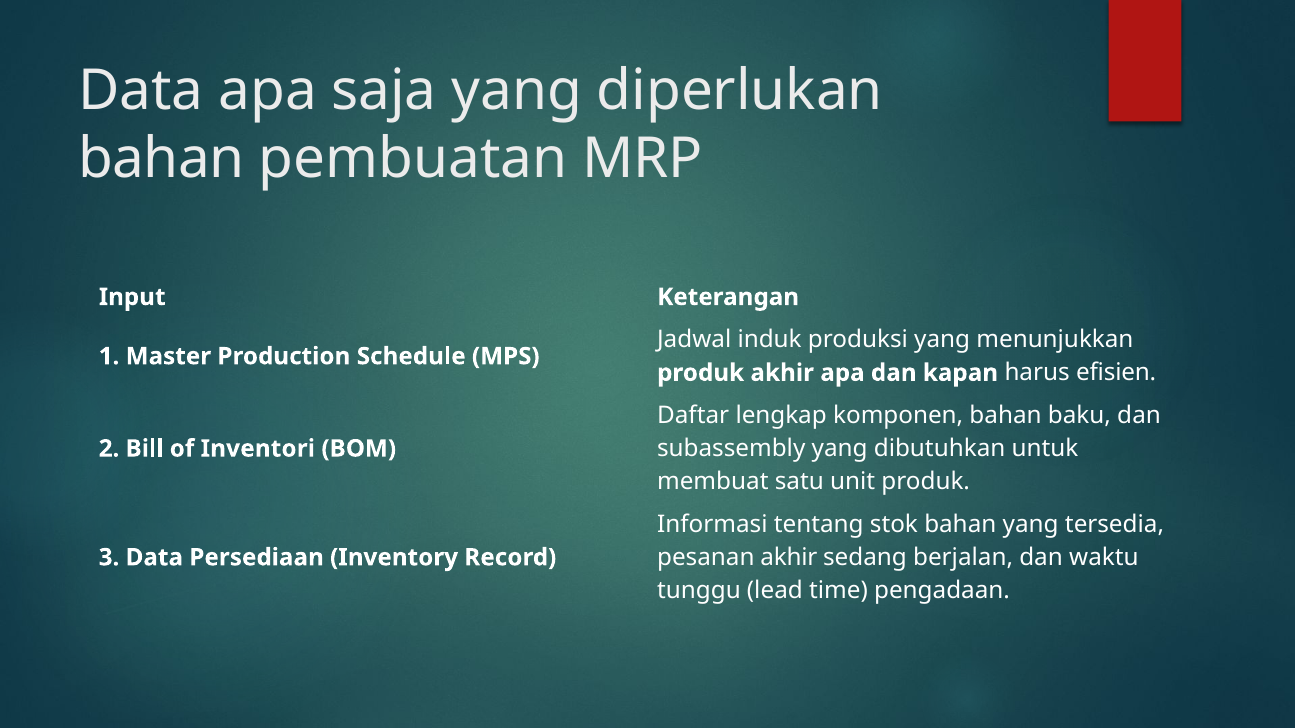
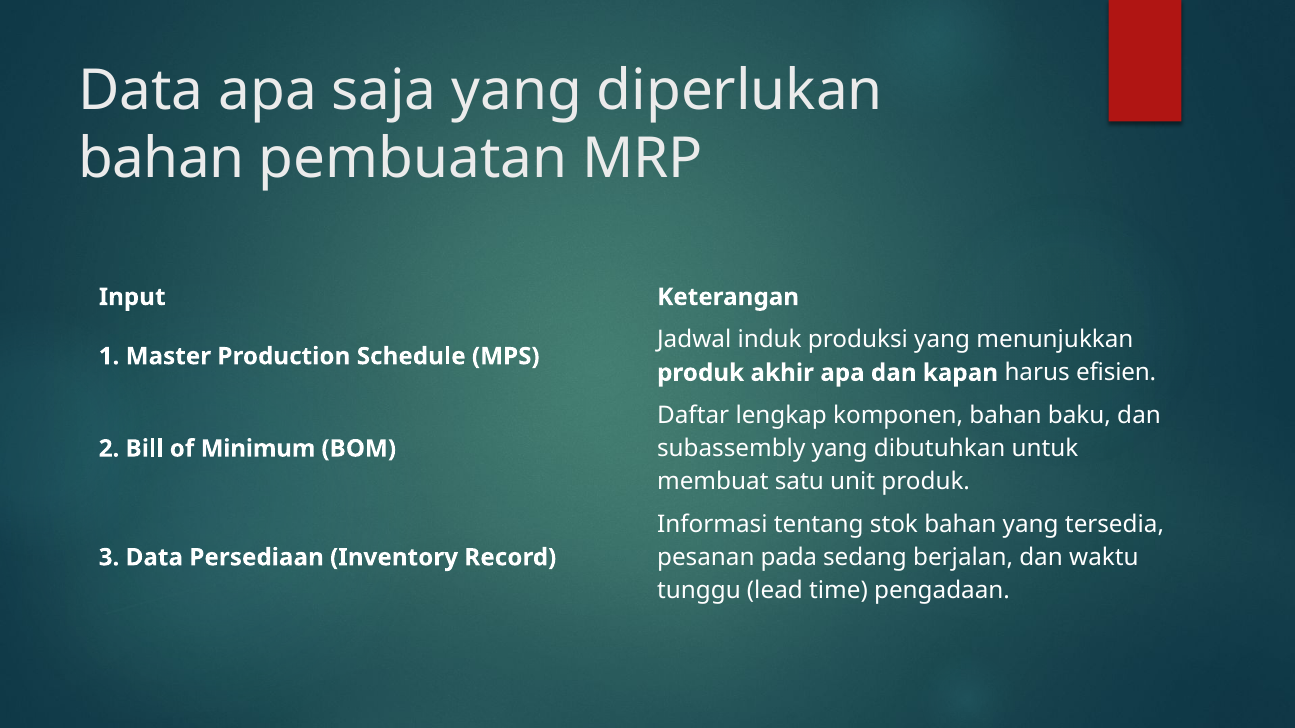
Inventori: Inventori -> Minimum (258, 449)
pesanan akhir: akhir -> pada (789, 558)
